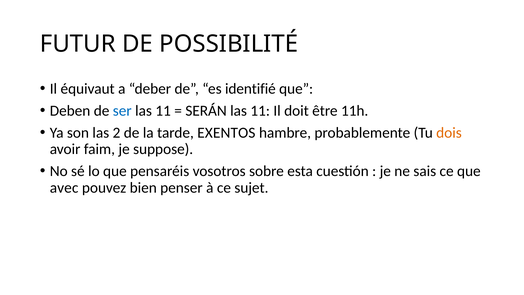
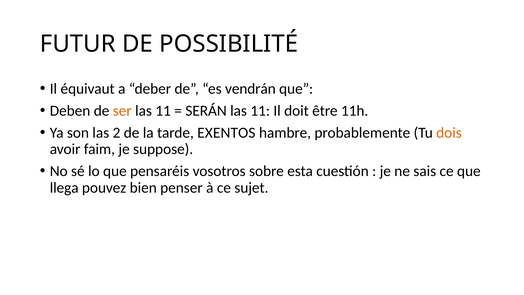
identifié: identifié -> vendrán (250, 89)
ser colour: blue -> orange (122, 111)
avec: avec -> llega (64, 188)
